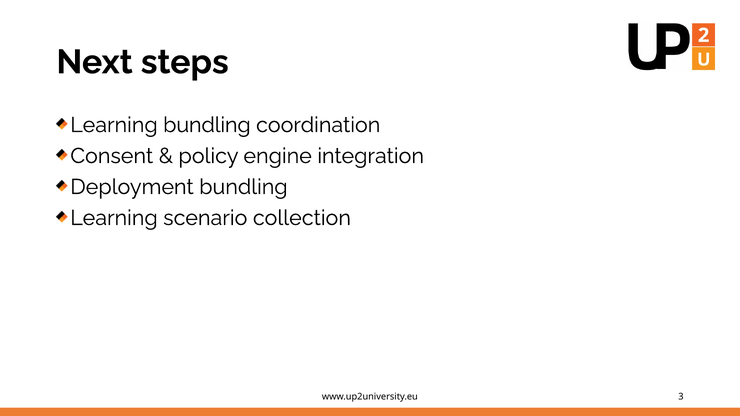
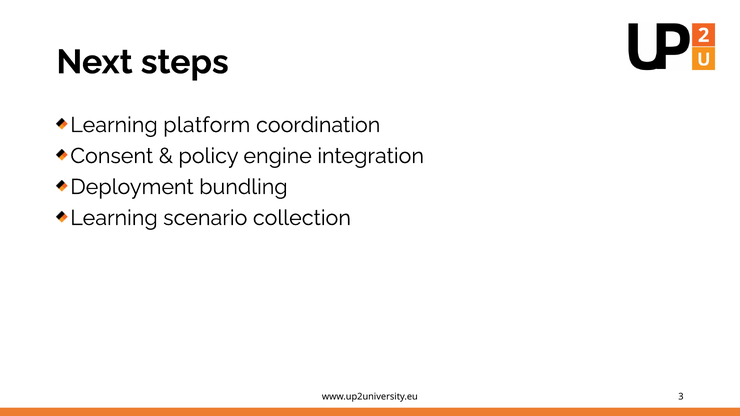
Learning bundling: bundling -> platform (207, 125)
